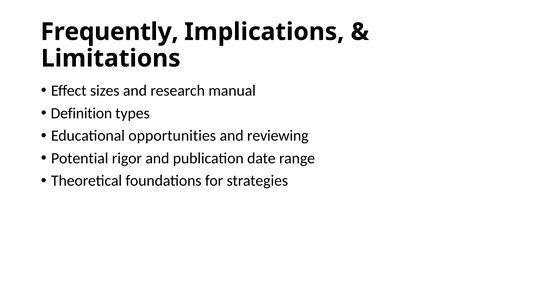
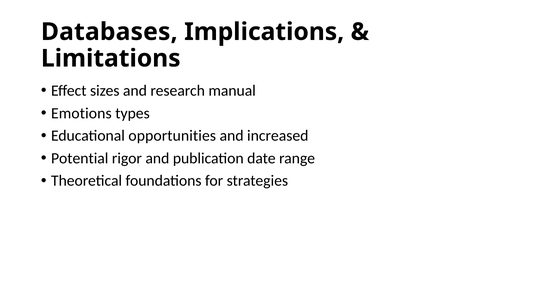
Frequently: Frequently -> Databases (109, 32)
Definition: Definition -> Emotions (81, 113)
reviewing: reviewing -> increased (278, 136)
